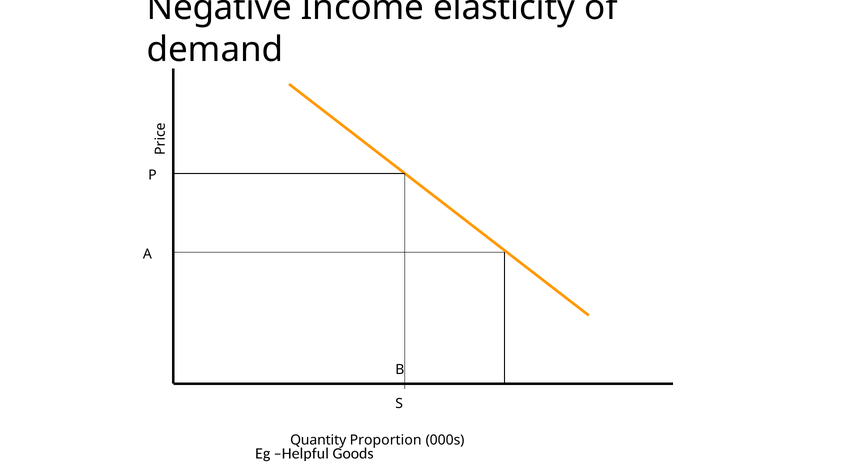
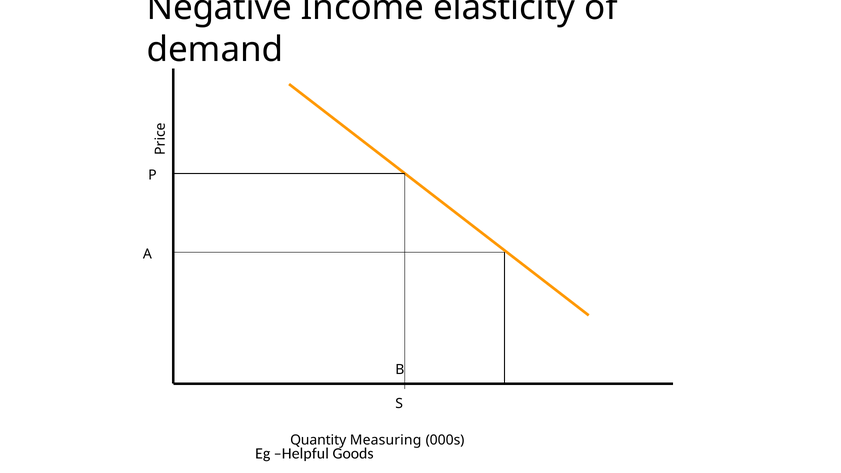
Proportion: Proportion -> Measuring (386, 440)
